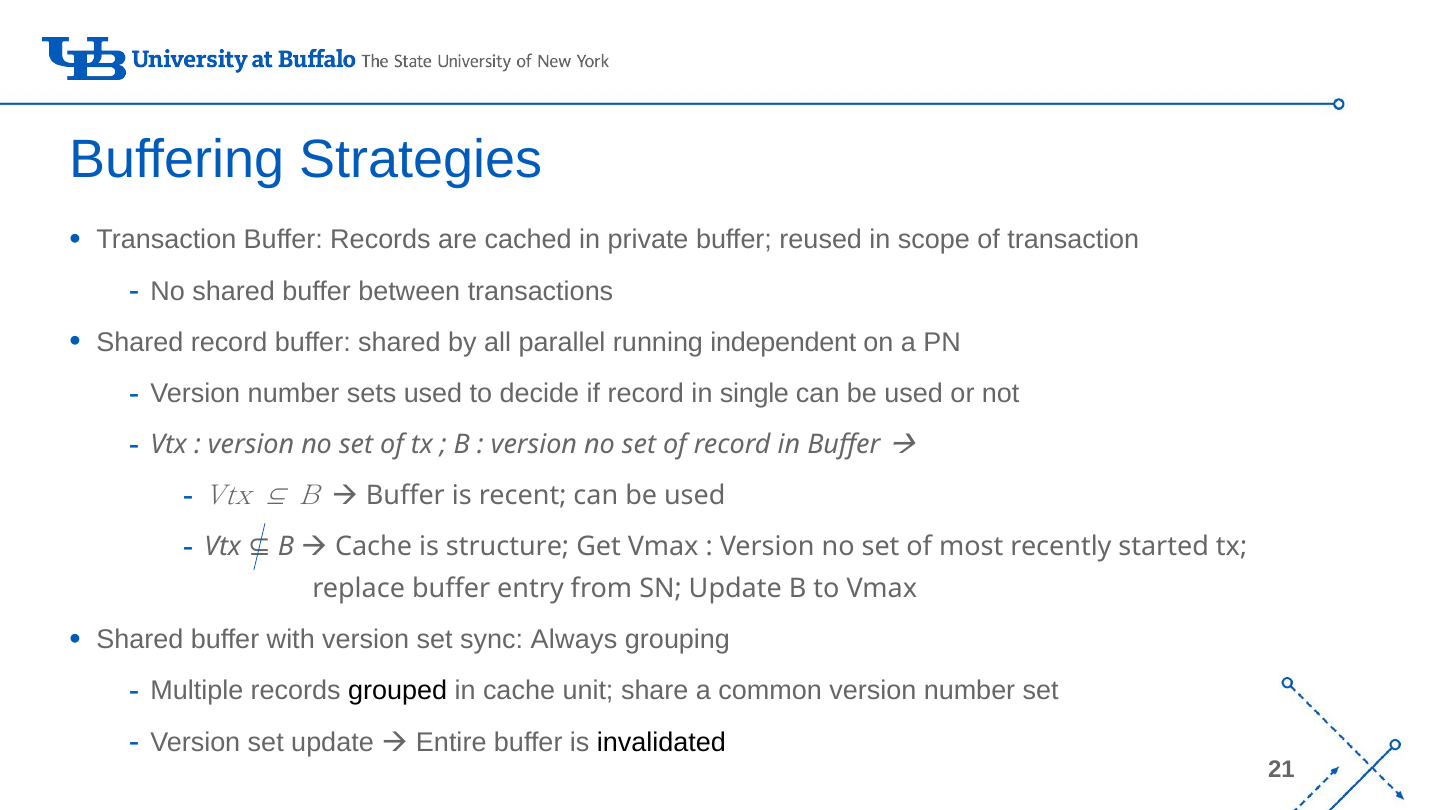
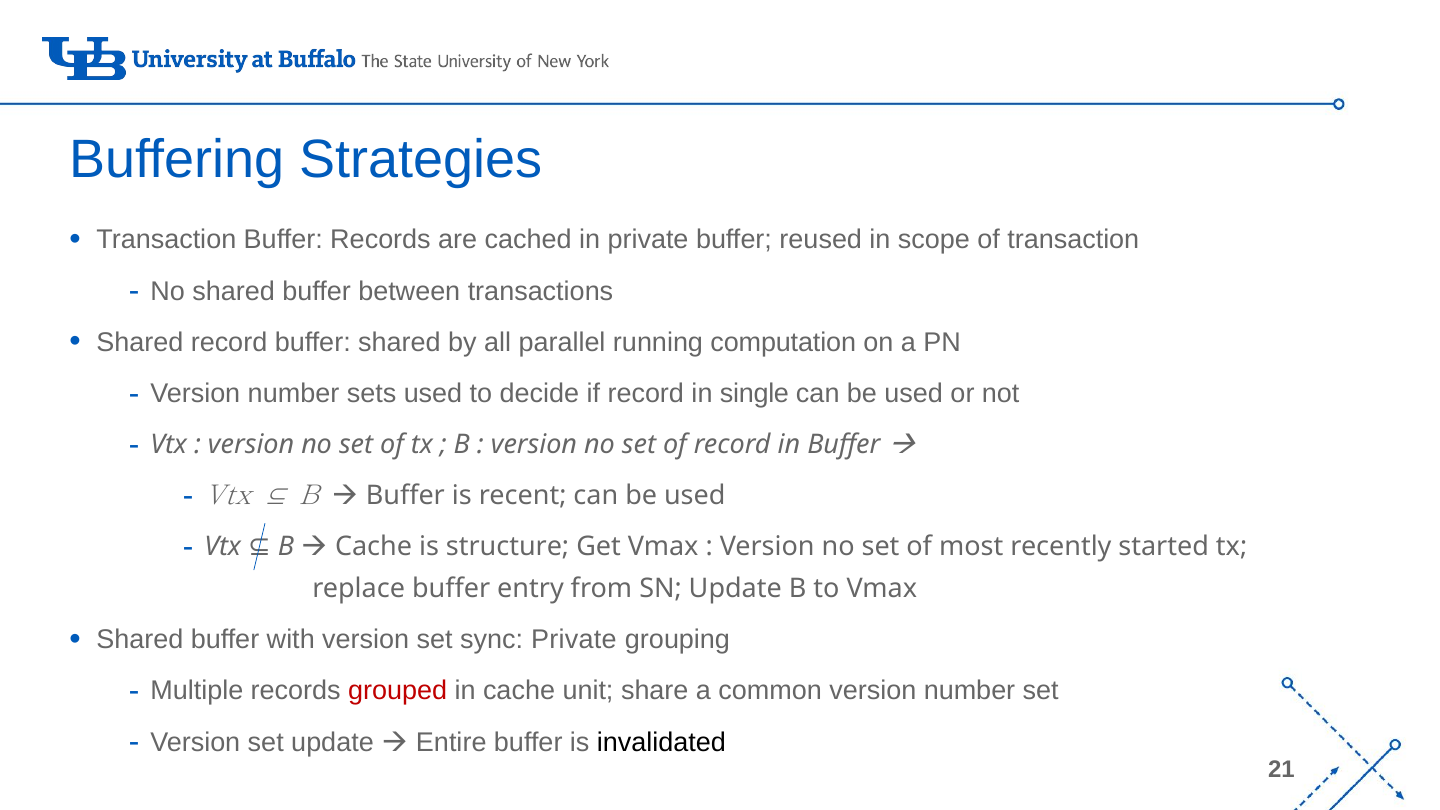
independent: independent -> computation (783, 342)
sync Always: Always -> Private (574, 640)
grouped colour: black -> red (398, 691)
